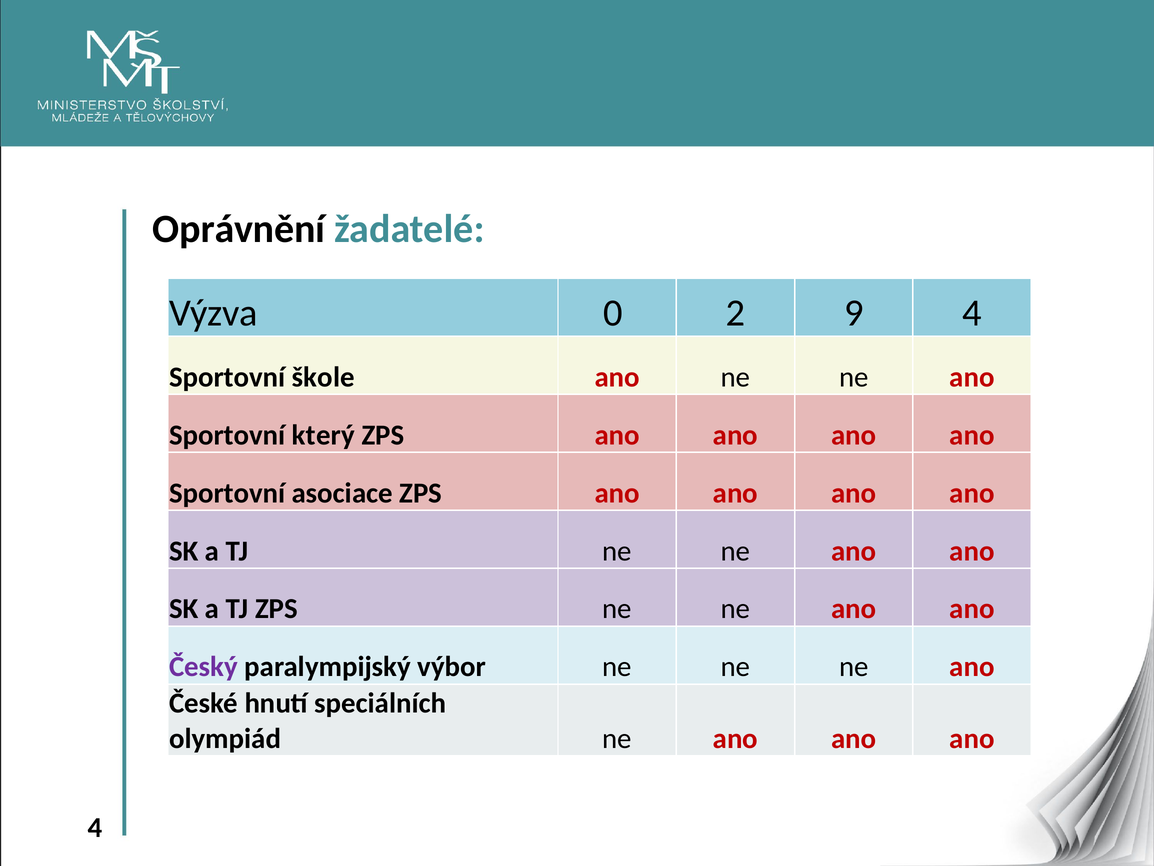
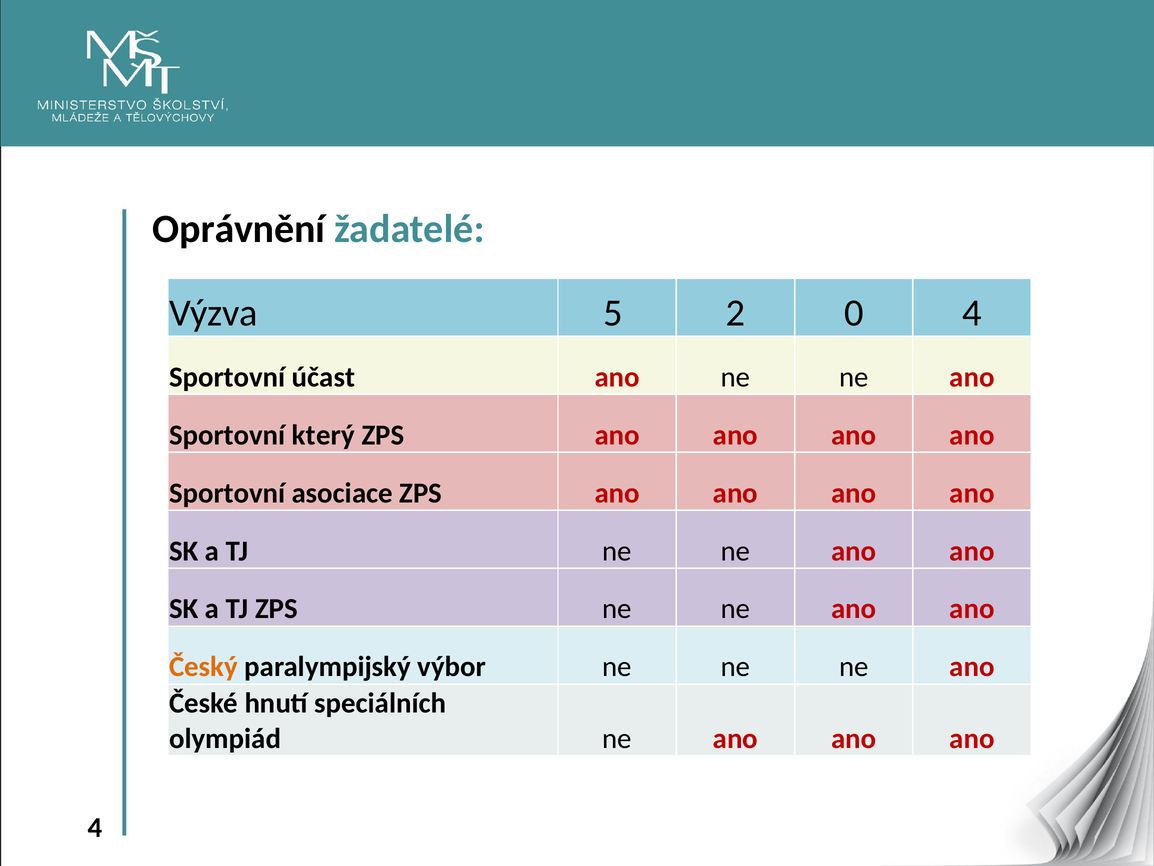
0: 0 -> 5 (613, 313)
9: 9 -> 0 (854, 313)
škole: škole -> účast (323, 377)
Český colour: purple -> orange (204, 667)
